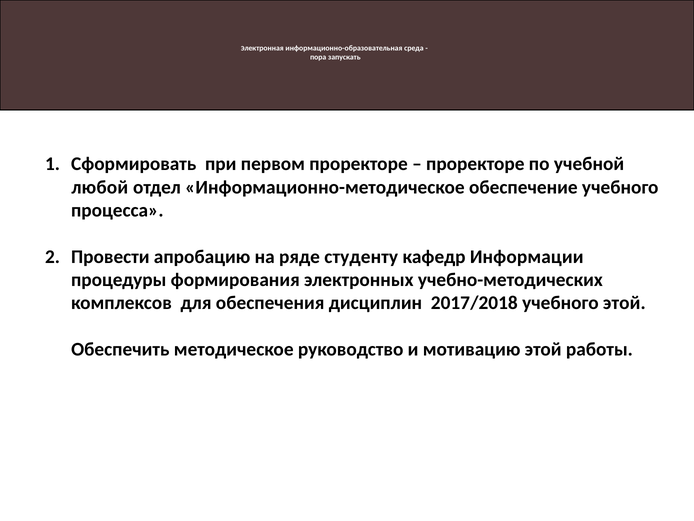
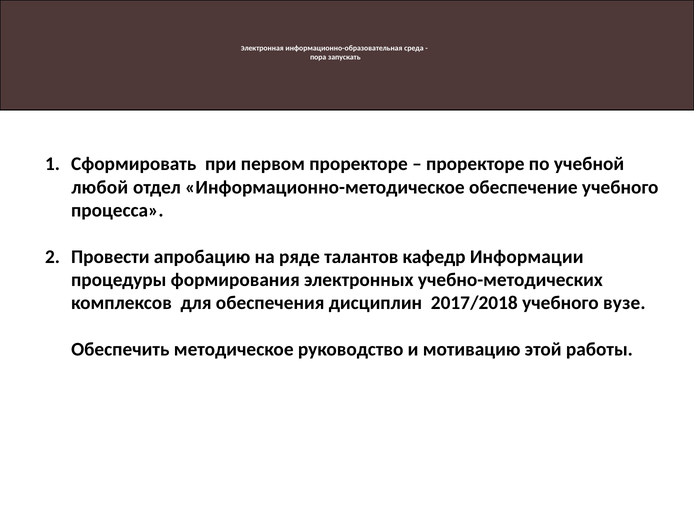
студенту: студенту -> талантов (361, 256)
учебного этой: этой -> вузе (624, 303)
